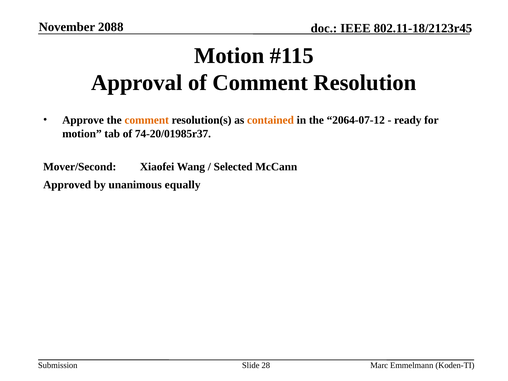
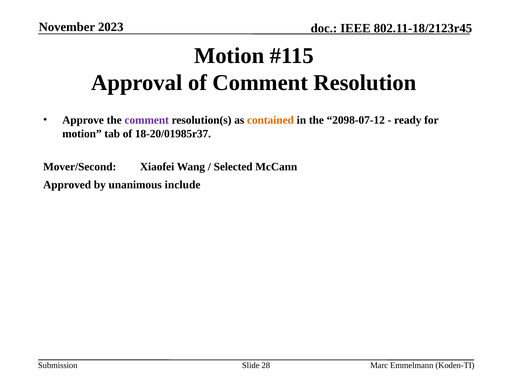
2088: 2088 -> 2023 (111, 27)
comment colour: orange -> purple (147, 120)
2064-07-12: 2064-07-12 -> 2098-07-12 (356, 120)
74-20/01985r37: 74-20/01985r37 -> 18-20/01985r37 (173, 134)
equally: equally -> include (183, 185)
